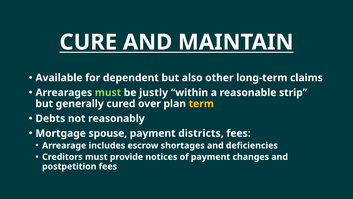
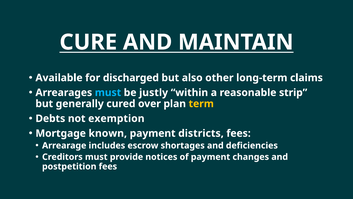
dependent: dependent -> discharged (131, 78)
must colour: light green -> light blue (108, 92)
reasonably: reasonably -> exemption (116, 118)
spouse: spouse -> known (108, 133)
